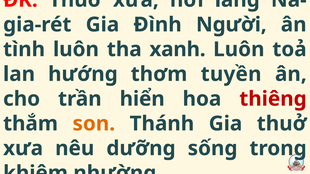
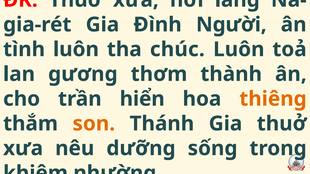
xanh: xanh -> chúc (177, 49)
hướng: hướng -> gương (83, 74)
tuyền: tuyền -> thành (231, 74)
thiêng colour: red -> orange (273, 99)
